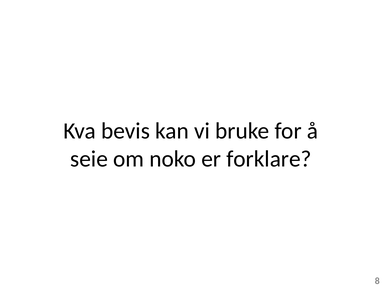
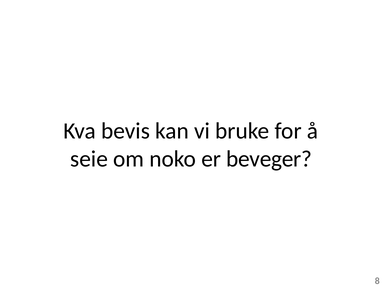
forklare: forklare -> beveger (269, 159)
